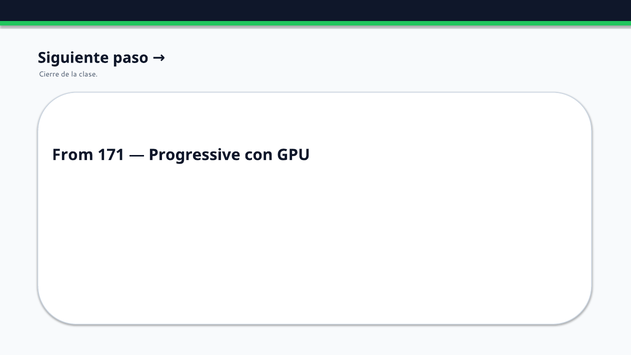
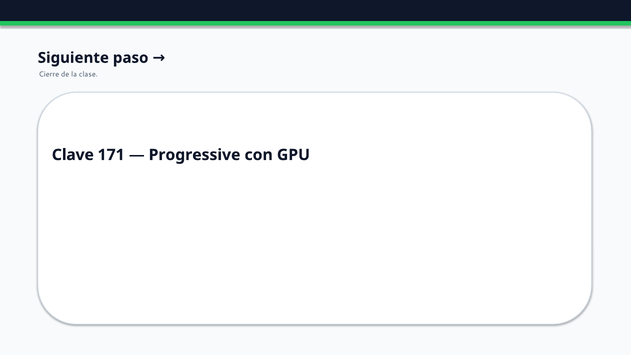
From: From -> Clave (73, 155)
